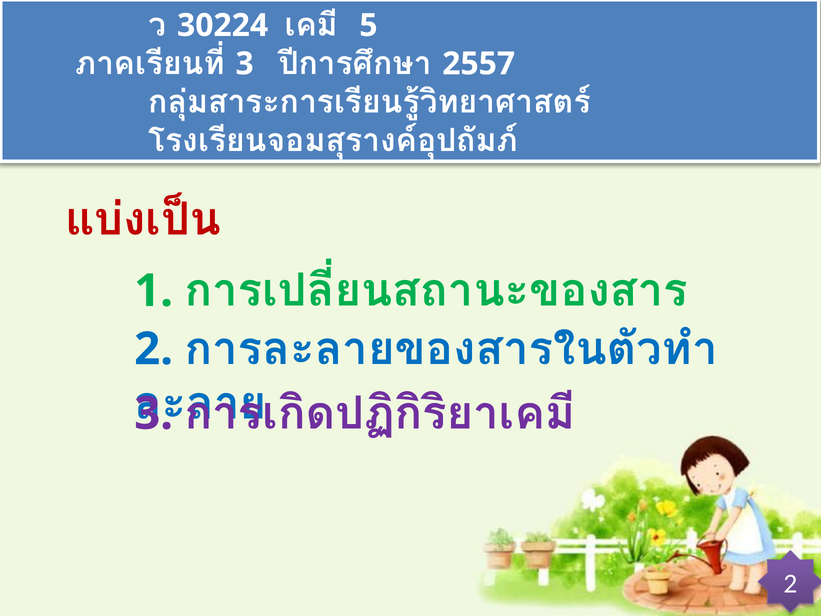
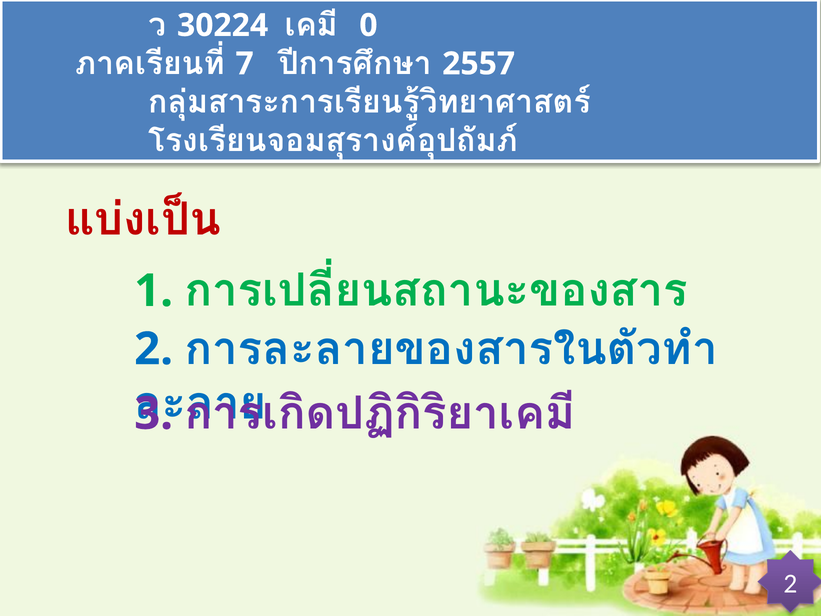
5: 5 -> 0 (368, 25)
3: 3 -> 7 (245, 64)
